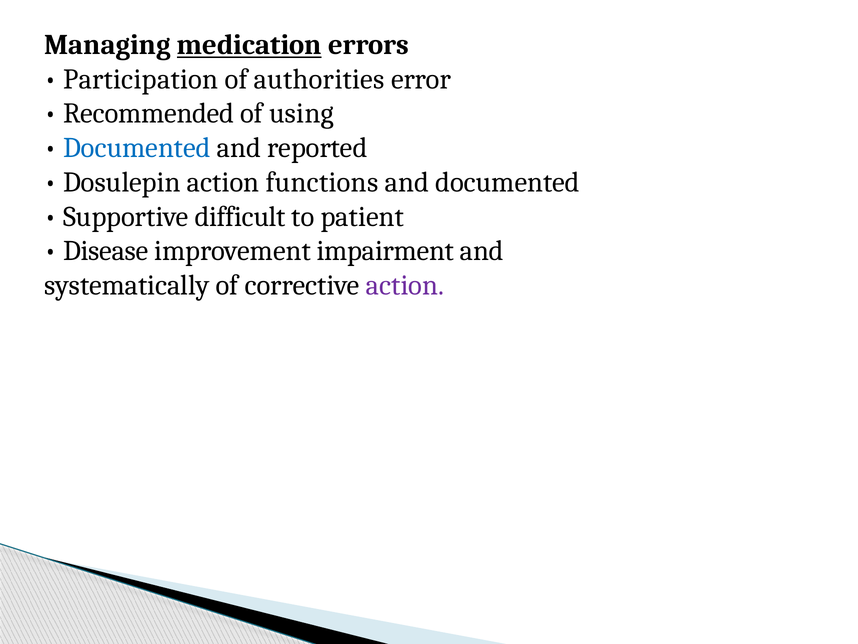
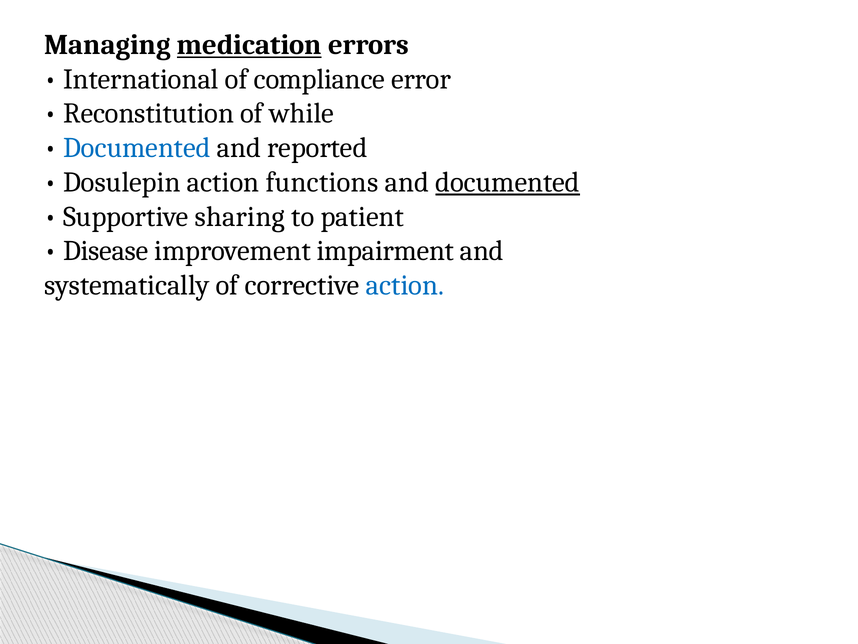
Participation: Participation -> International (141, 79)
authorities: authorities -> compliance (319, 79)
Recommended: Recommended -> Reconstitution (149, 113)
using: using -> while (302, 113)
documented underline: none -> present (508, 182)
difficult: difficult -> sharing (240, 216)
action colour: purple -> blue (405, 285)
